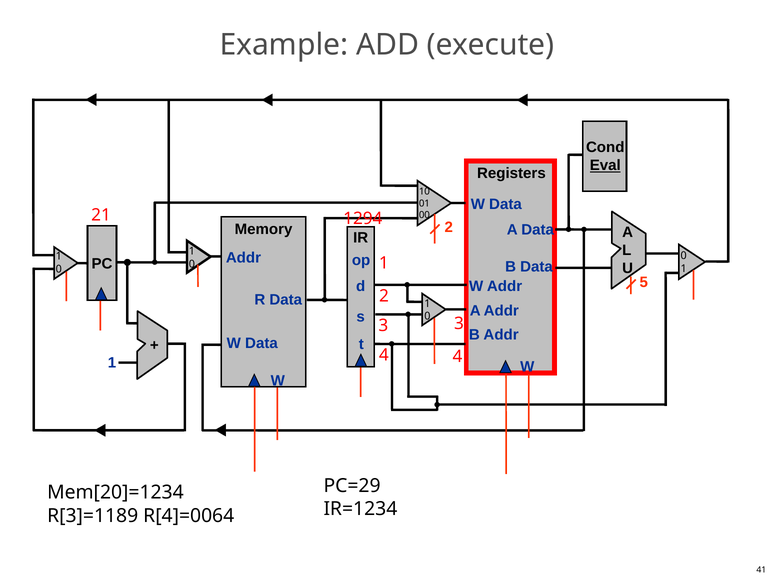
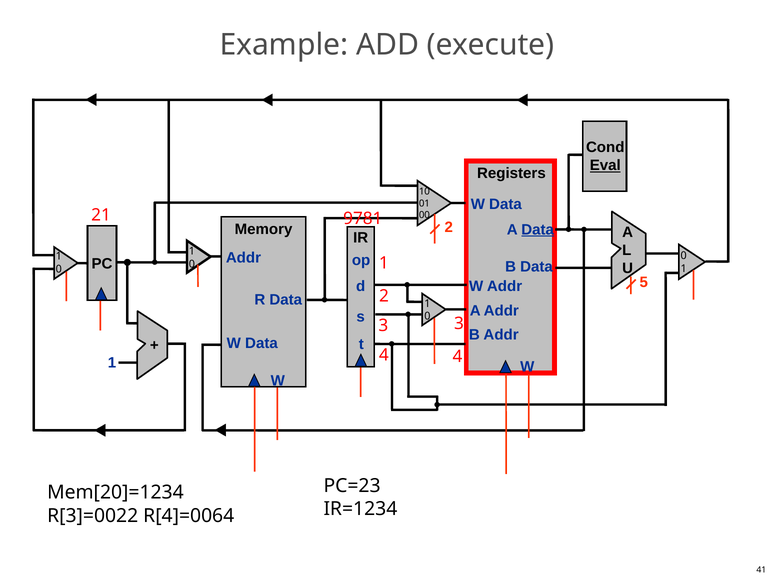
1294: 1294 -> 9781 (363, 219)
Data underline: none -> present (538, 230)
PC=29: PC=29 -> PC=23 (352, 486)
R[3]=1189: R[3]=1189 -> R[3]=0022 (93, 516)
